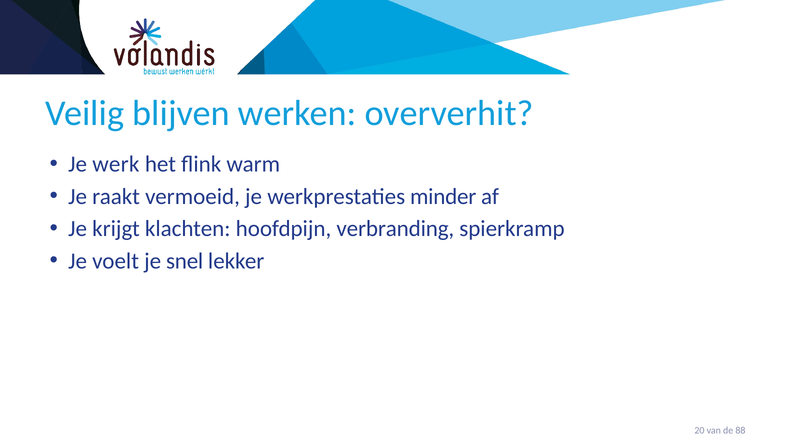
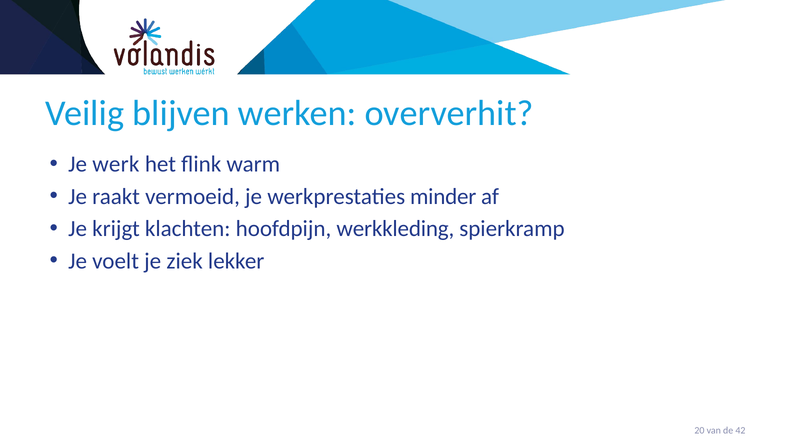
verbranding: verbranding -> werkkleding (395, 229)
snel: snel -> ziek (185, 261)
88: 88 -> 42 (740, 431)
